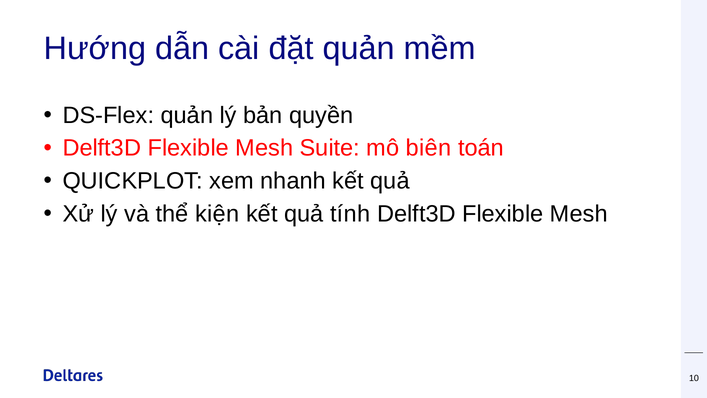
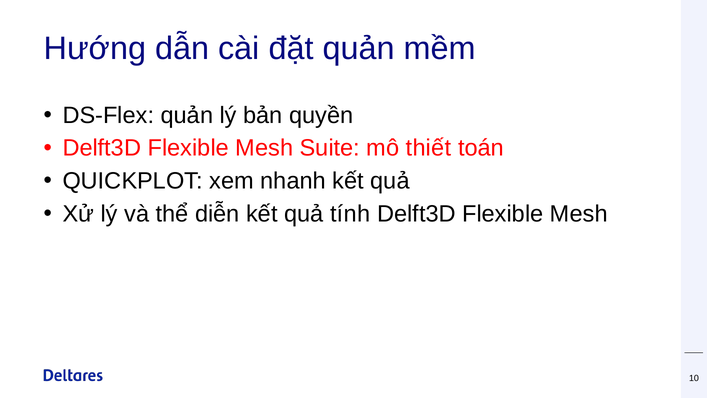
biên: biên -> thiết (429, 148)
kiện: kiện -> diễn (217, 214)
